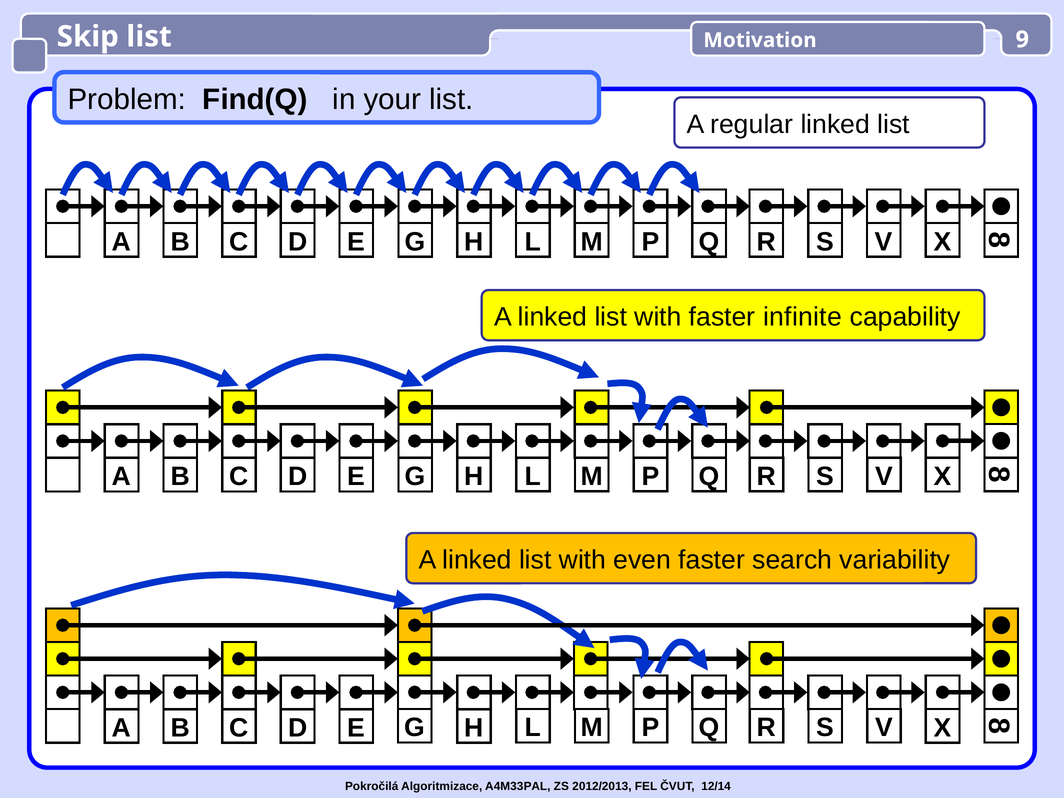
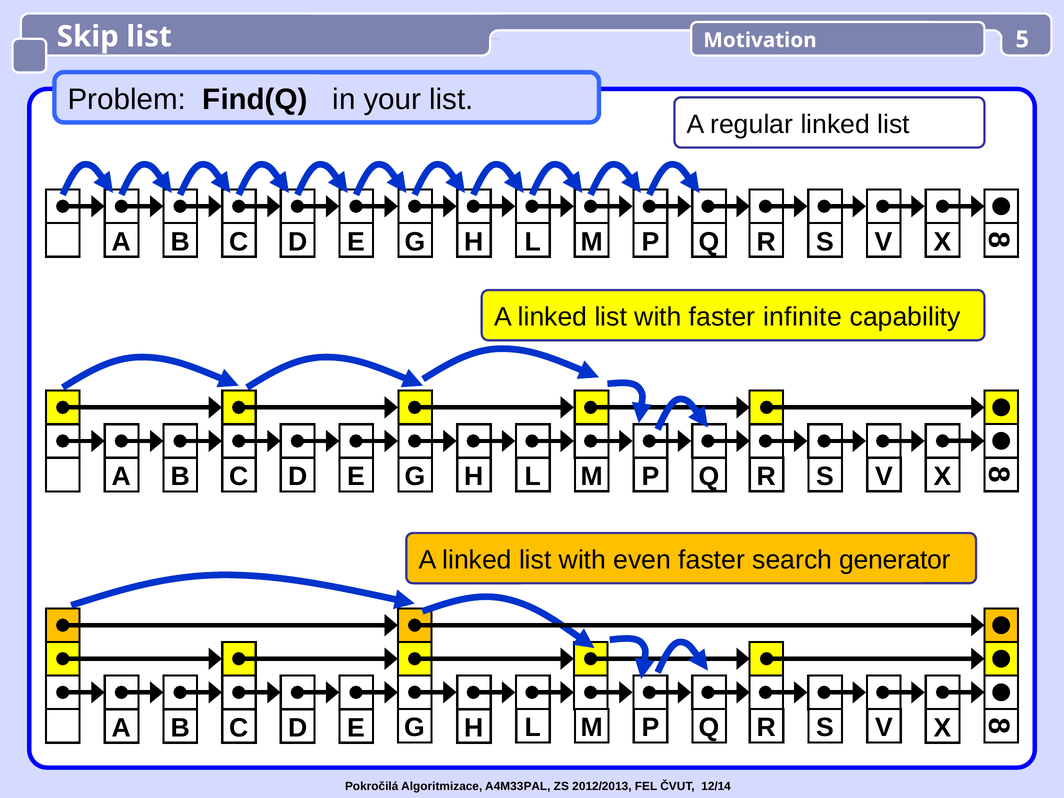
9: 9 -> 5 (1022, 39)
variability: variability -> generator (895, 560)
